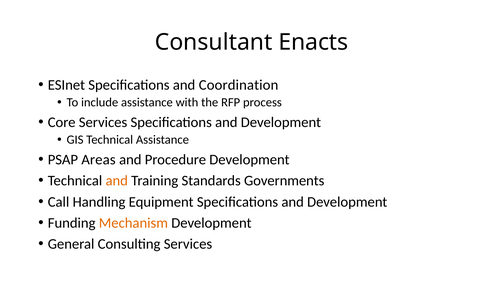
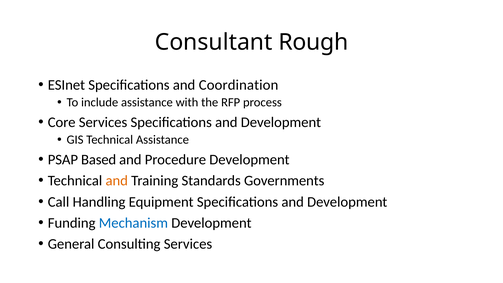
Enacts: Enacts -> Rough (313, 42)
Areas: Areas -> Based (99, 160)
Mechanism colour: orange -> blue (133, 223)
